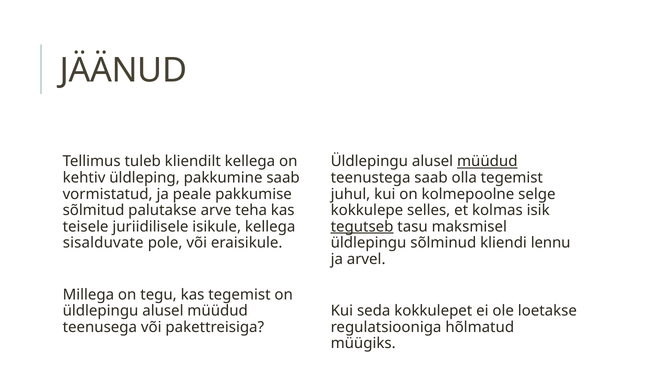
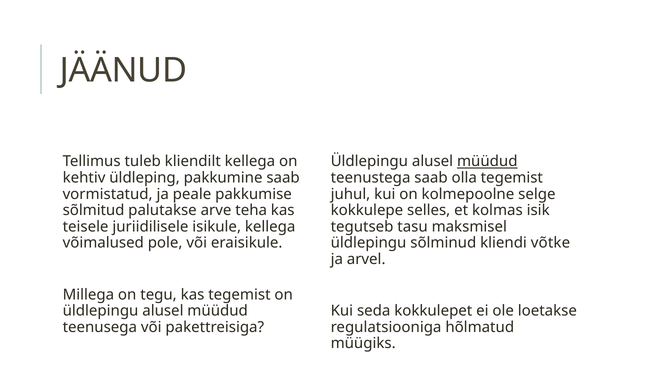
tegutseb underline: present -> none (362, 227)
sisalduvate: sisalduvate -> võimalused (103, 243)
lennu: lennu -> võtke (550, 243)
